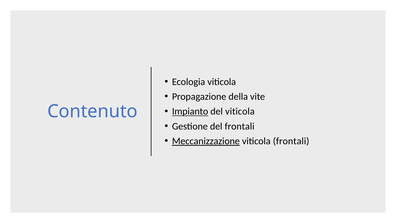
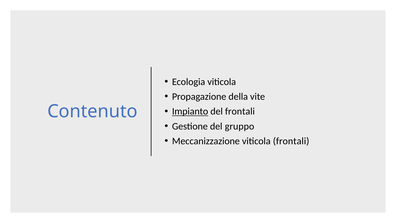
del viticola: viticola -> frontali (240, 111)
del frontali: frontali -> gruppo (240, 126)
Meccanizzazione underline: present -> none (206, 141)
